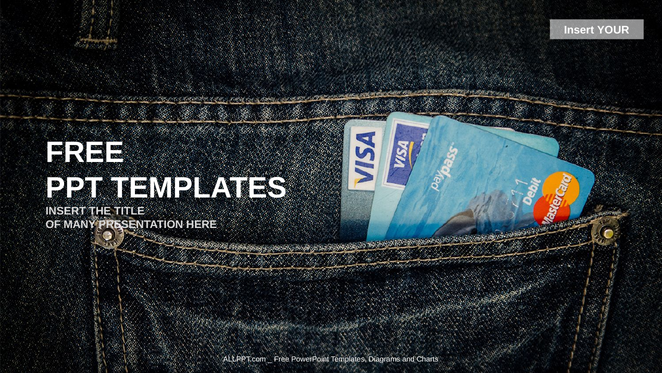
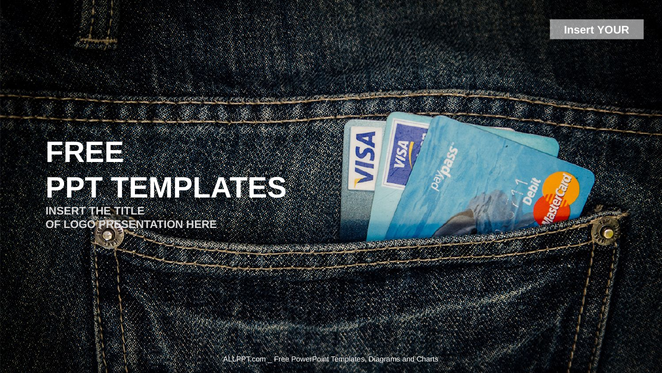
MANY: MANY -> LOGO (80, 224)
